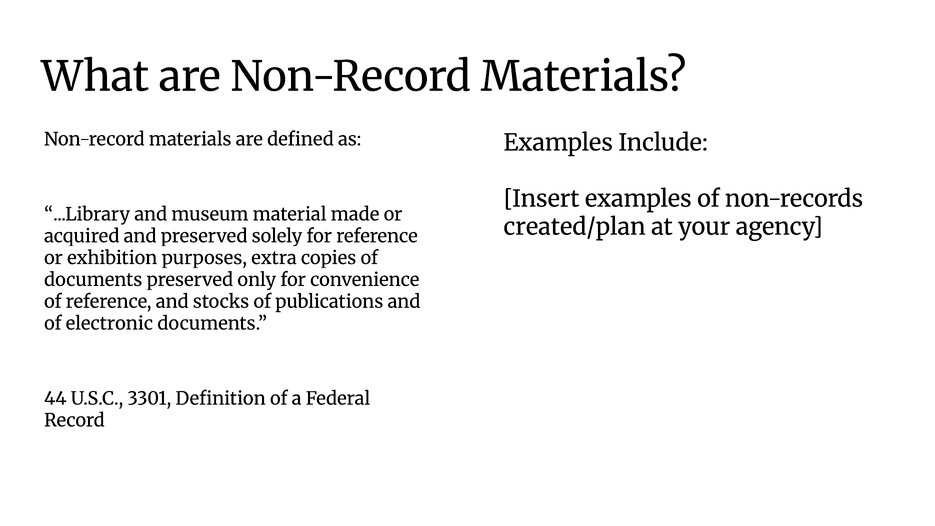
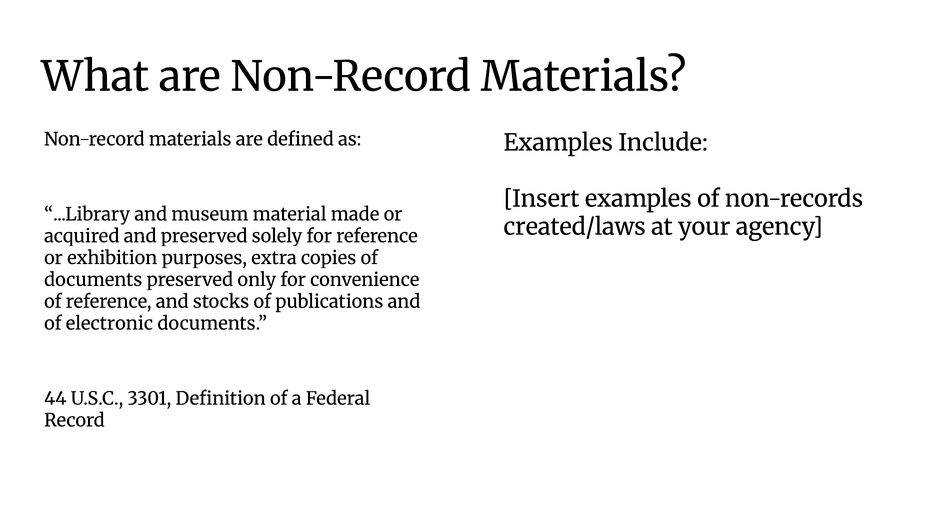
created/plan: created/plan -> created/laws (575, 227)
